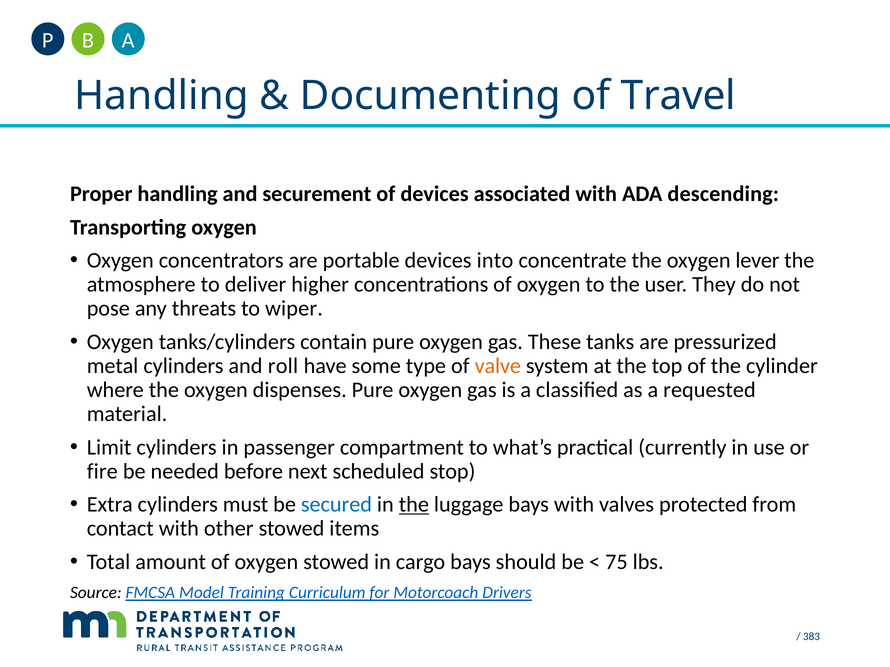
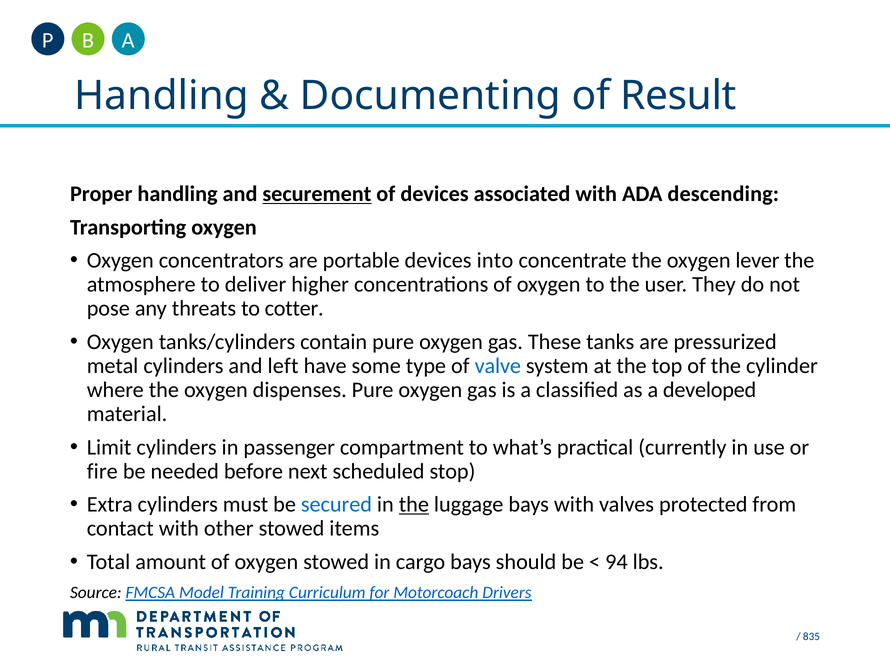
Travel: Travel -> Result (678, 96)
securement underline: none -> present (317, 194)
wiper: wiper -> cotter (294, 309)
roll: roll -> left (283, 366)
valve colour: orange -> blue (498, 366)
requested: requested -> developed (710, 390)
75: 75 -> 94 (616, 562)
383: 383 -> 835 (811, 637)
